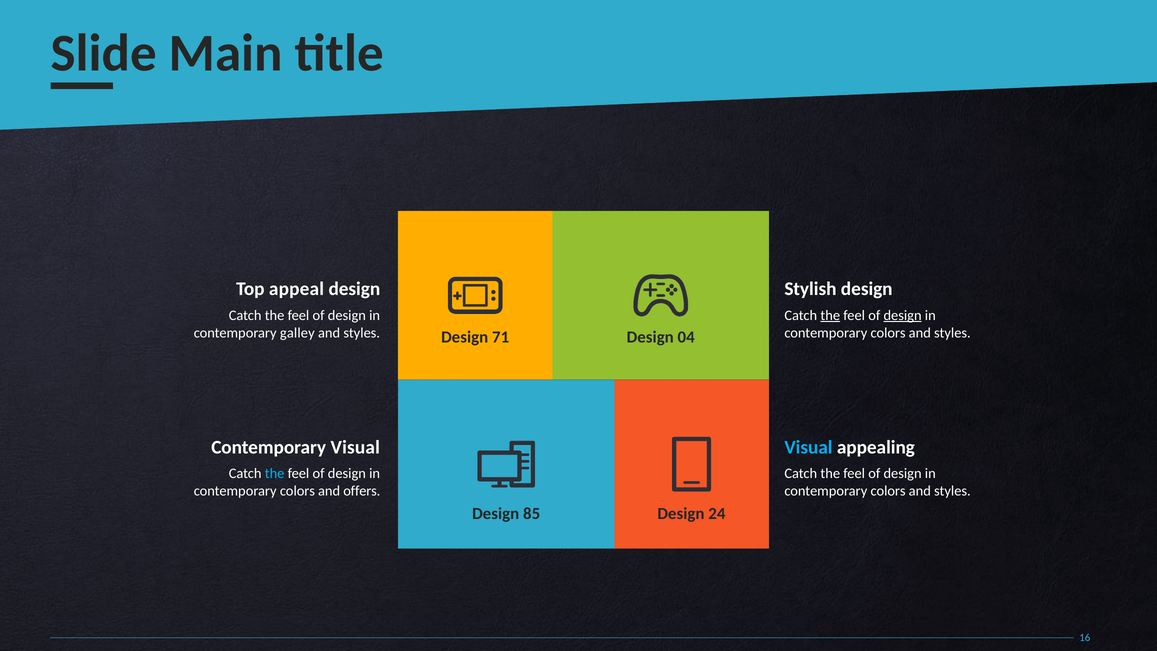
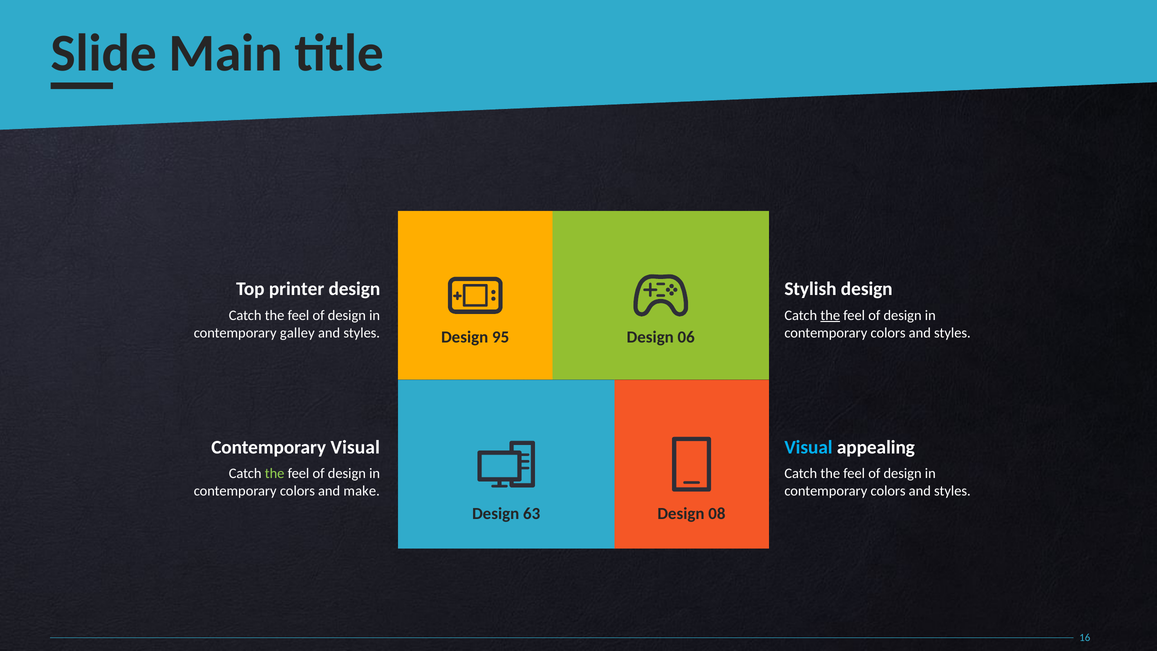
appeal: appeal -> printer (297, 289)
design underline: present -> none (903, 315)
71: 71 -> 95 (501, 337)
04: 04 -> 06 (686, 337)
the colour: light blue -> light green (275, 474)
offers: offers -> make (362, 491)
85: 85 -> 63 (532, 514)
24: 24 -> 08 (717, 514)
